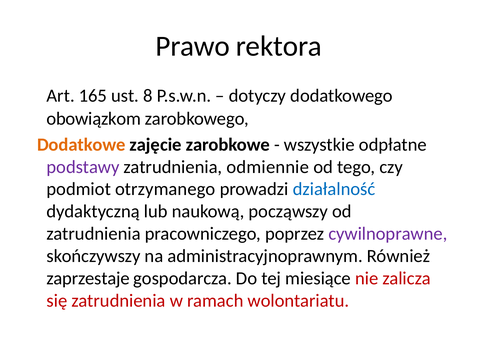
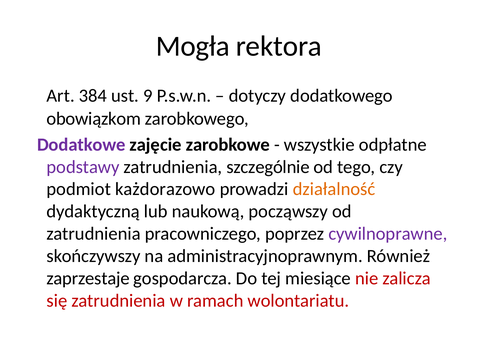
Prawo: Prawo -> Mogła (193, 46)
165: 165 -> 384 (93, 96)
8: 8 -> 9 (148, 96)
Dodatkowe colour: orange -> purple (81, 145)
odmiennie: odmiennie -> szczególnie (268, 167)
otrzymanego: otrzymanego -> każdorazowo (165, 189)
działalność colour: blue -> orange (334, 189)
